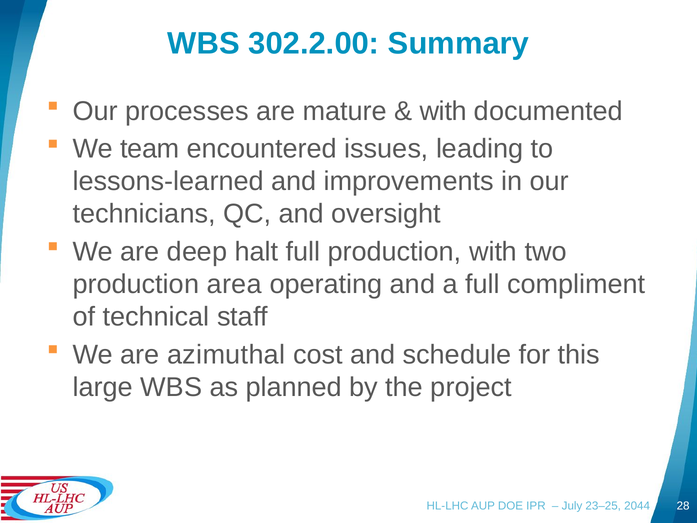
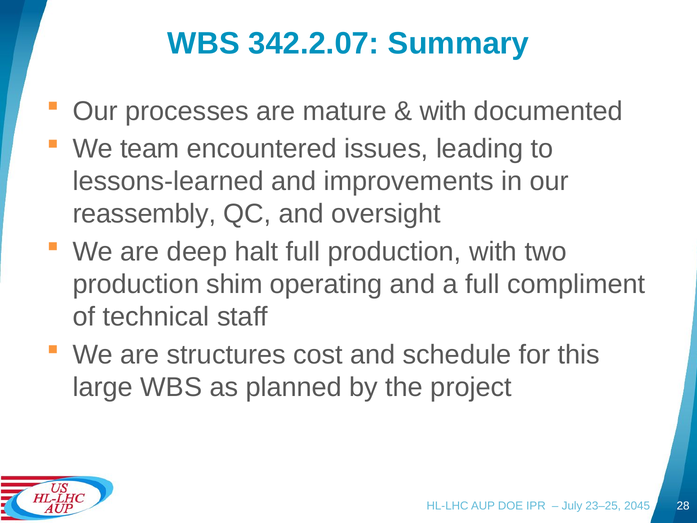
302.2.00: 302.2.00 -> 342.2.07 (314, 43)
technicians: technicians -> reassembly (144, 214)
area: area -> shim (234, 284)
azimuthal: azimuthal -> structures (226, 355)
2044: 2044 -> 2045 (637, 506)
